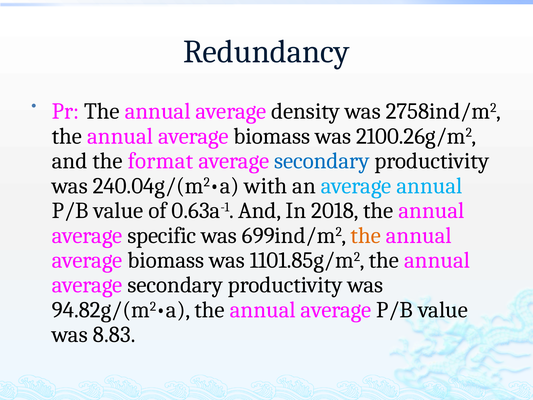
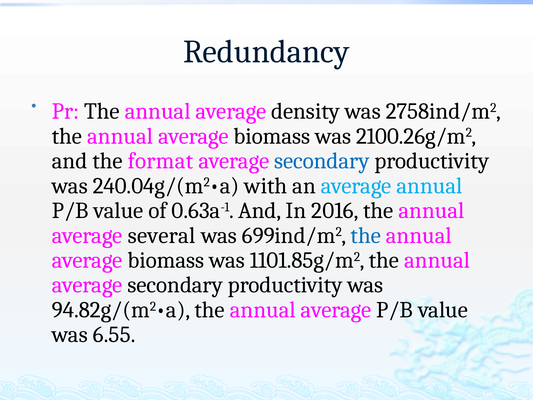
2018: 2018 -> 2016 (335, 210)
specific: specific -> several (162, 235)
the colour: orange -> blue (366, 235)
8.83: 8.83 -> 6.55 (114, 335)
